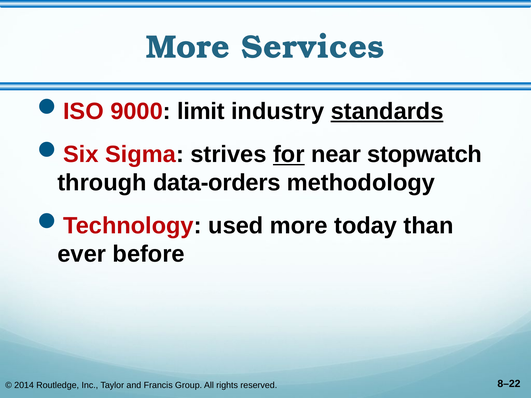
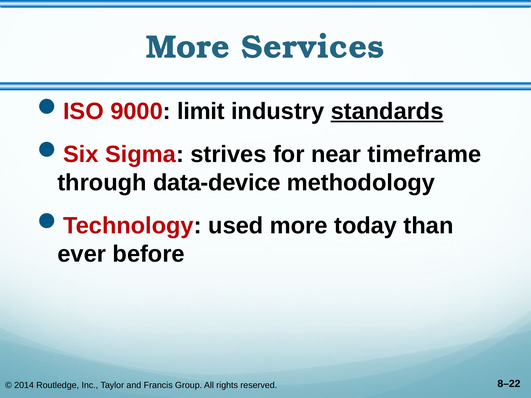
for underline: present -> none (289, 155)
stopwatch: stopwatch -> timeframe (424, 155)
data-orders: data-orders -> data-device (217, 183)
